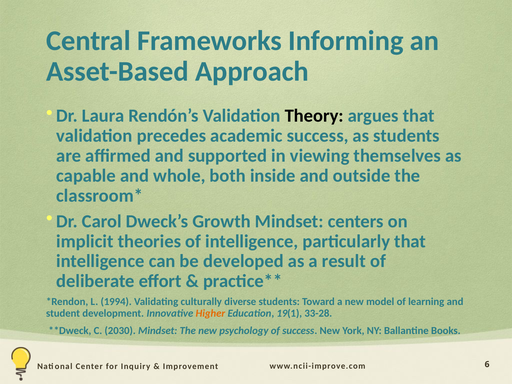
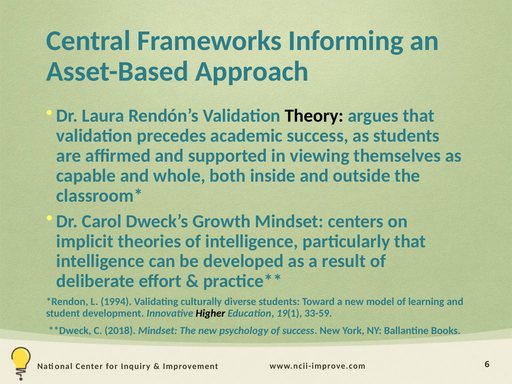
Higher colour: orange -> black (210, 313)
33-28: 33-28 -> 33-59 (318, 313)
2030: 2030 -> 2018 (120, 330)
